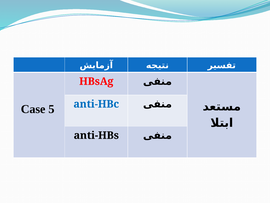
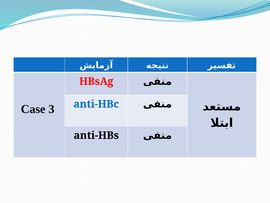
5: 5 -> 3 (51, 109)
